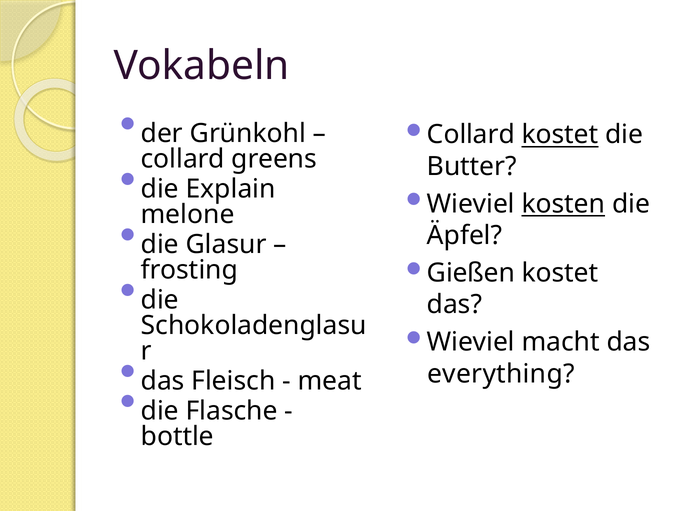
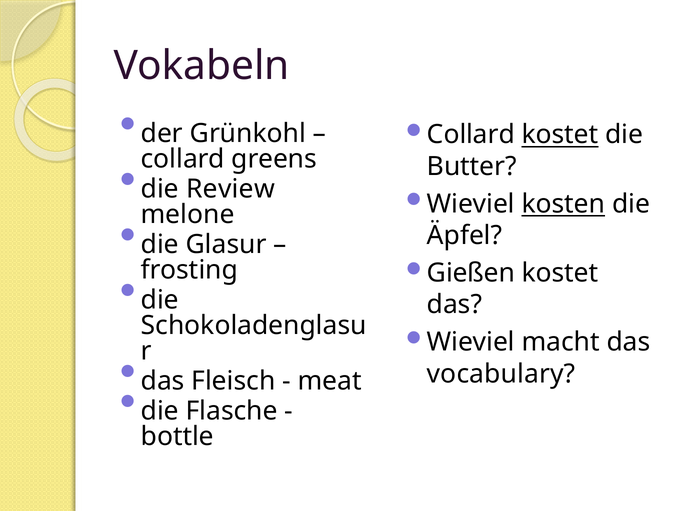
Explain: Explain -> Review (231, 189)
everything: everything -> vocabulary (501, 374)
